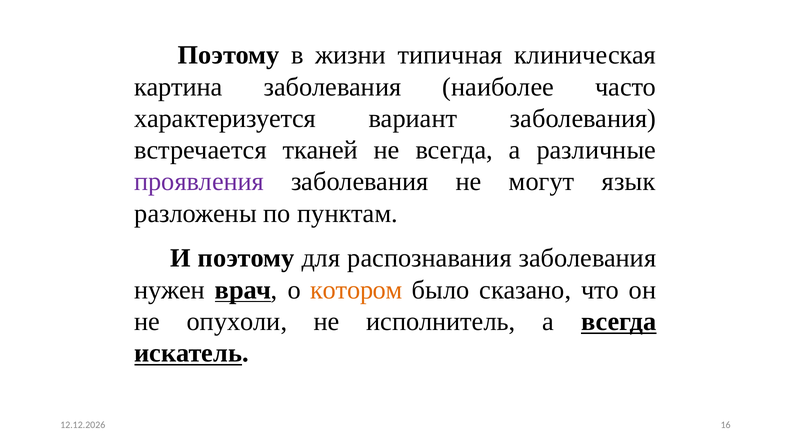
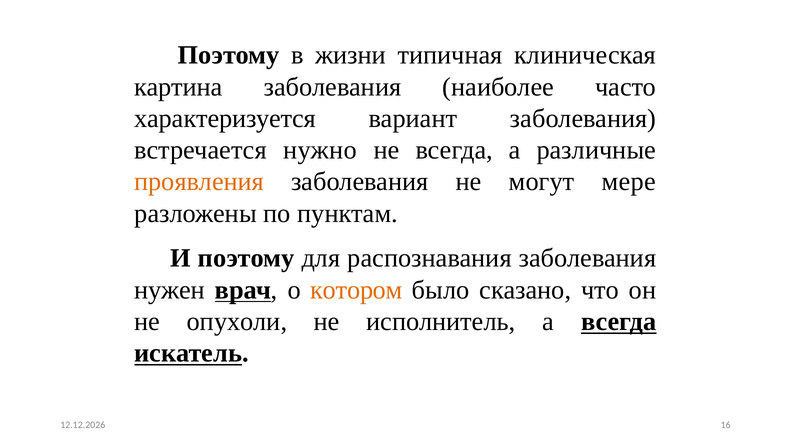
тканей: тканей -> нужно (320, 150)
проявления colour: purple -> orange (199, 182)
язык: язык -> мере (629, 182)
